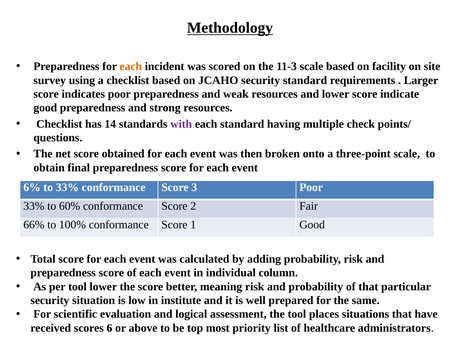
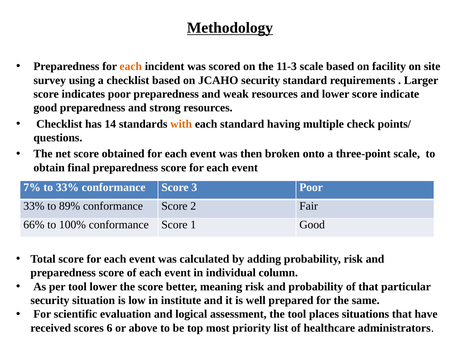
with colour: purple -> orange (181, 124)
6%: 6% -> 7% (32, 187)
60%: 60% -> 89% (70, 206)
